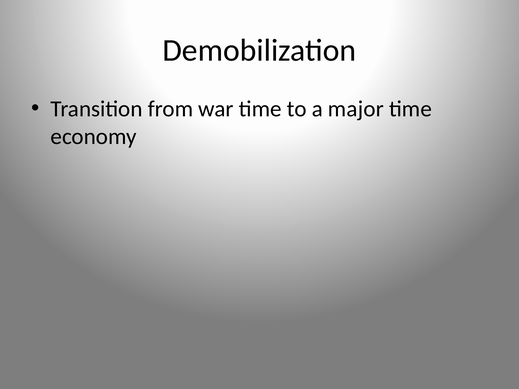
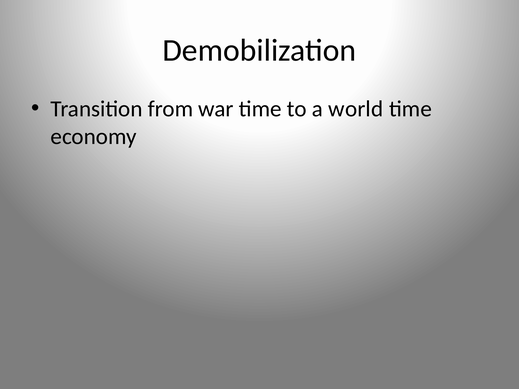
major: major -> world (356, 109)
